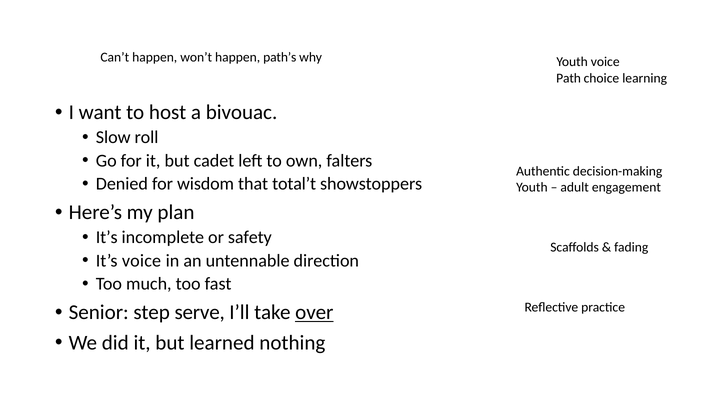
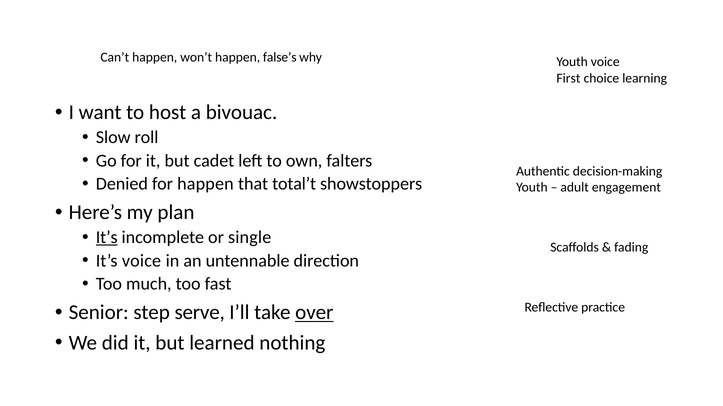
path’s: path’s -> false’s (280, 58)
Path: Path -> First (568, 78)
for wisdom: wisdom -> happen (205, 184)
It’s underline: none -> present (107, 238)
safety: safety -> single (250, 238)
